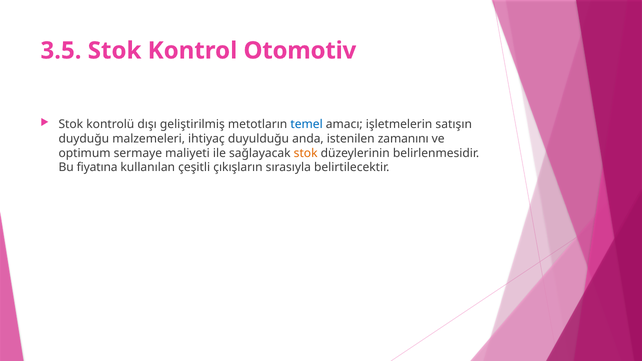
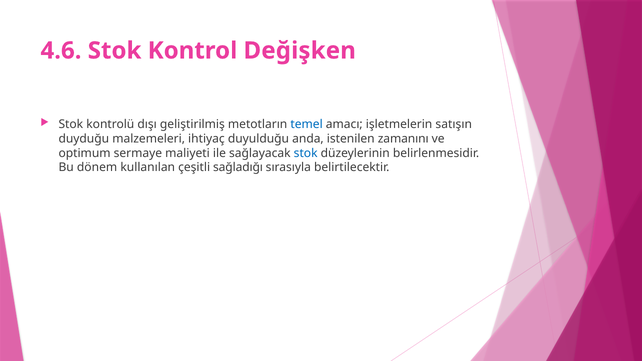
3.5: 3.5 -> 4.6 (61, 51)
Otomotiv: Otomotiv -> Değişken (300, 51)
stok colour: orange -> blue (306, 153)
fiyatına: fiyatına -> dönem (97, 168)
çıkışların: çıkışların -> sağladığı (238, 168)
